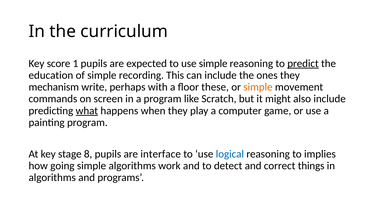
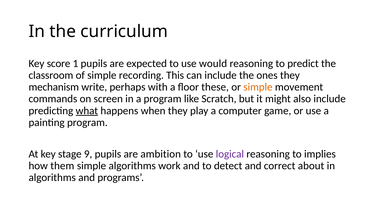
use simple: simple -> would (213, 63)
predict underline: present -> none (303, 63)
education: education -> classroom (51, 75)
8: 8 -> 9 (88, 154)
interface: interface -> ambition (161, 154)
logical colour: blue -> purple (230, 154)
going: going -> them (62, 166)
things: things -> about (311, 166)
